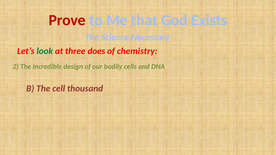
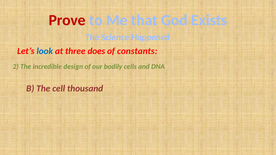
Necessary: Necessary -> Happened (150, 37)
look colour: green -> blue (45, 51)
chemistry: chemistry -> constants (137, 51)
